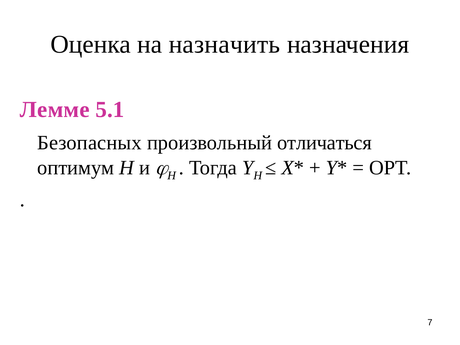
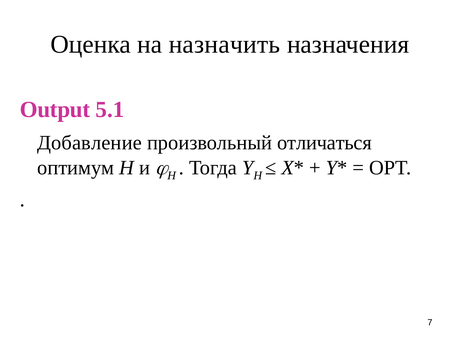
Лемме: Лемме -> Output (55, 110)
Безопасных: Безопасных -> Добавление (90, 143)
